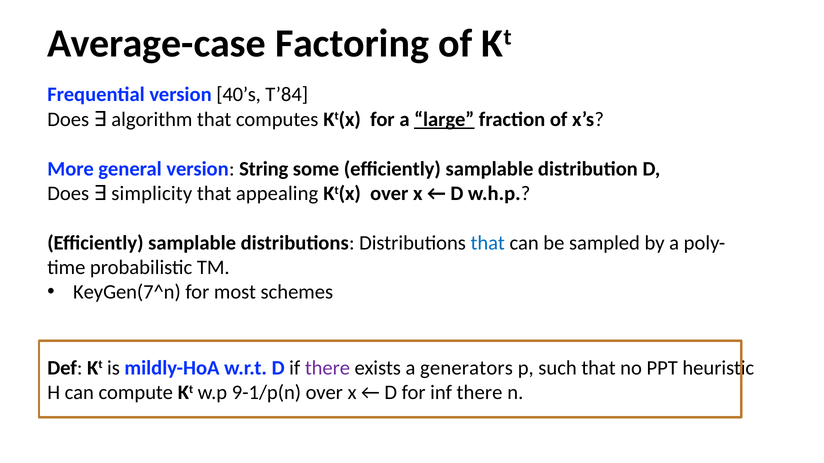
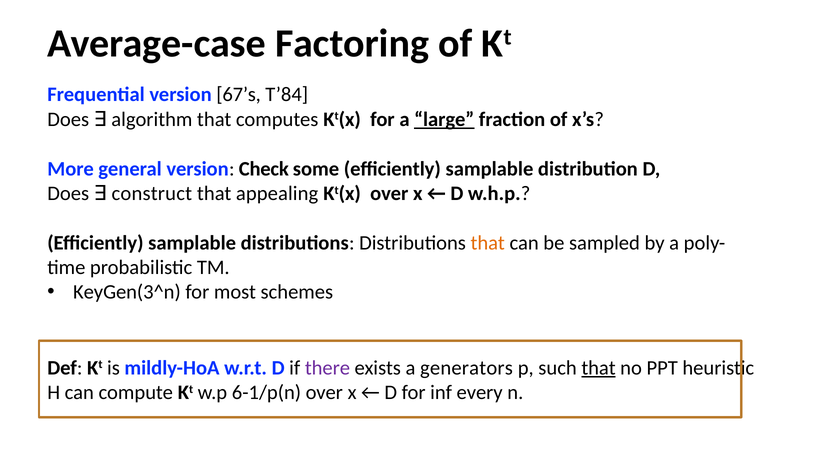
40’s: 40’s -> 67’s (239, 95)
String: String -> Check (264, 169)
simplicity: simplicity -> construct (152, 194)
that colour: blue -> orange (488, 243)
KeyGen(7^n: KeyGen(7^n -> KeyGen(3^n (127, 293)
that underline: none -> present (599, 368)
9-1/p(n: 9-1/p(n -> 6-1/p(n (266, 393)
inf there: there -> every (480, 393)
